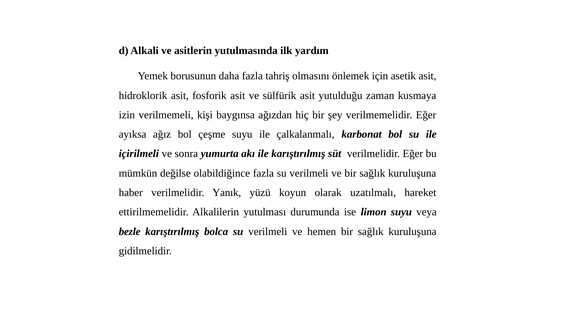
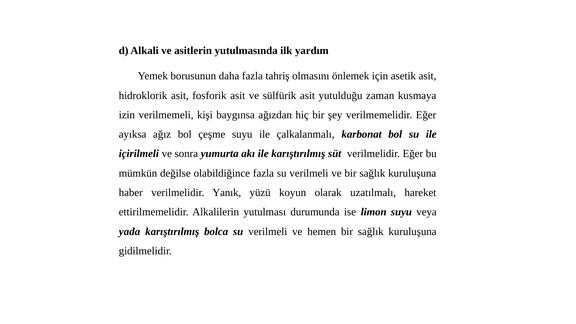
bezle: bezle -> yada (130, 232)
